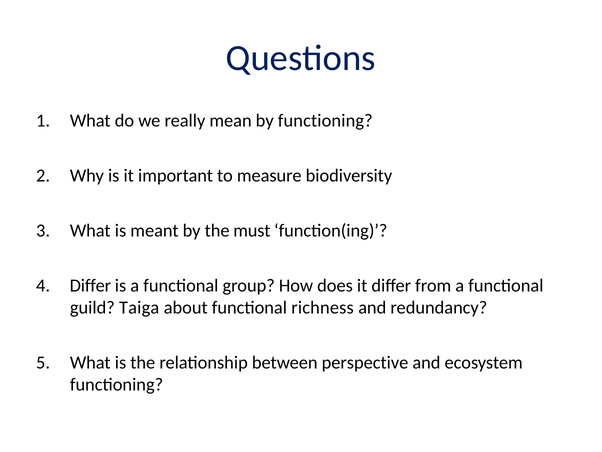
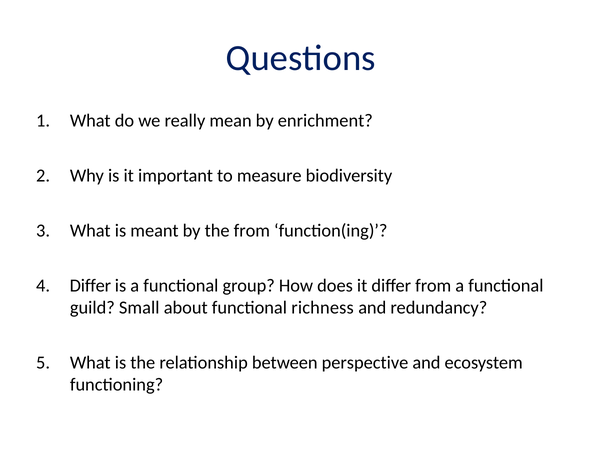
by functioning: functioning -> enrichment (325, 121)
the must: must -> from (252, 230)
Taiga: Taiga -> Small (139, 307)
